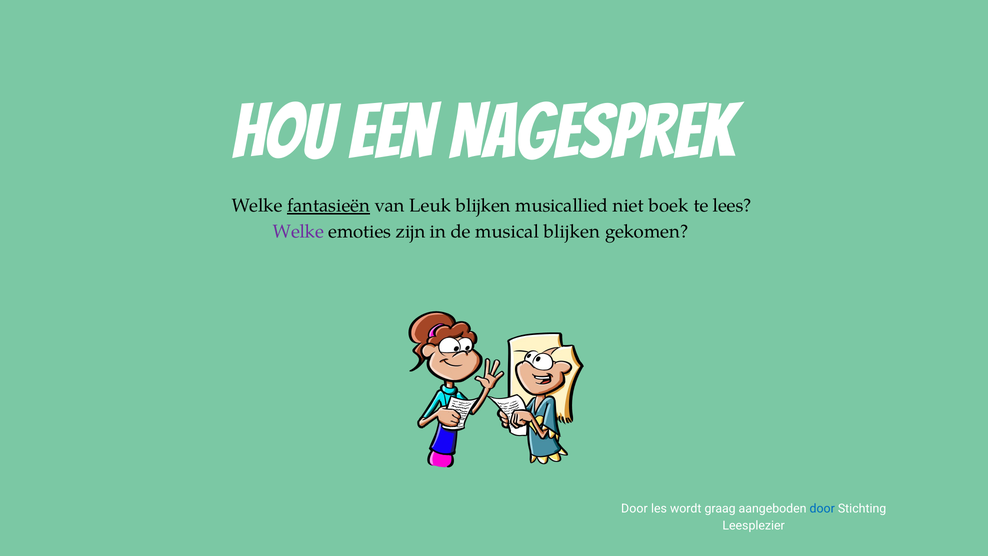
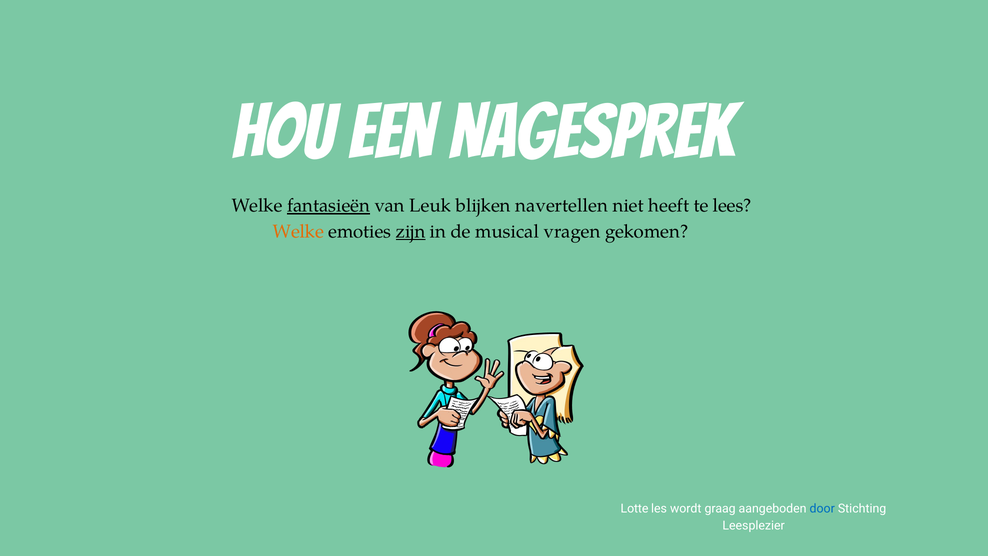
musicallied: musicallied -> navertellen (562, 206)
boek: boek -> heeft (669, 206)
Welke colour: purple -> orange (298, 231)
zijn underline: none -> present (411, 231)
musical blijken: blijken -> vragen (572, 231)
Door: Door -> Lotte (635, 508)
